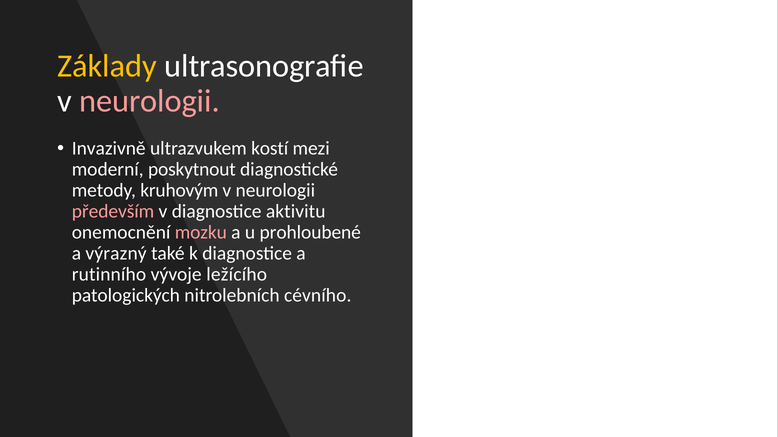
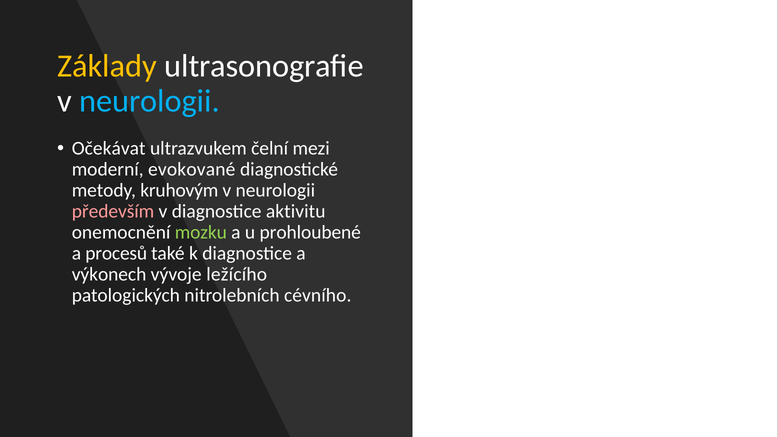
neurologii colour: pink -> light blue (149, 101)
Invazivně: Invazivně -> Očekávat (109, 149)
kostí: kostí -> čelní (270, 149)
poskytnout: poskytnout -> evokované (192, 170)
mozku colour: pink -> light green (201, 233)
výrazný: výrazný -> procesů (116, 254)
rutinního: rutinního -> výkonech (109, 275)
